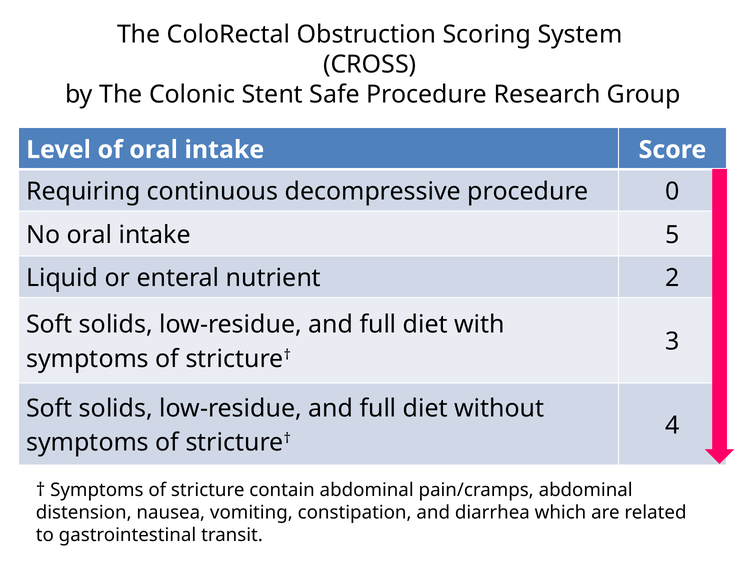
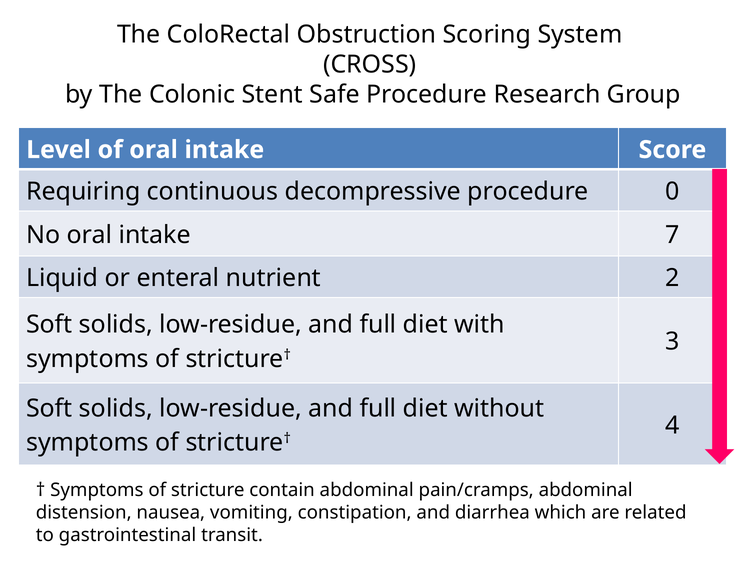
5: 5 -> 7 (672, 235)
